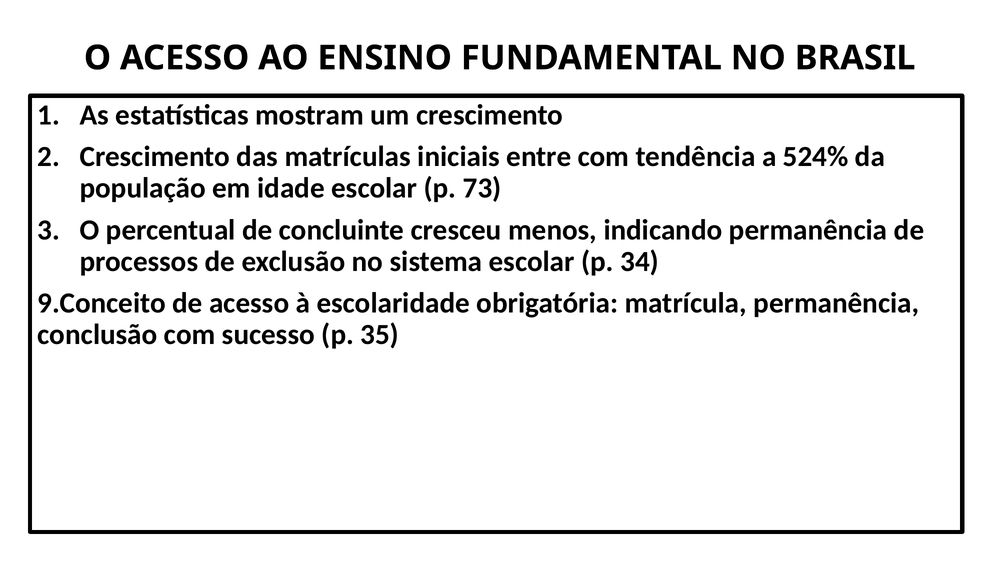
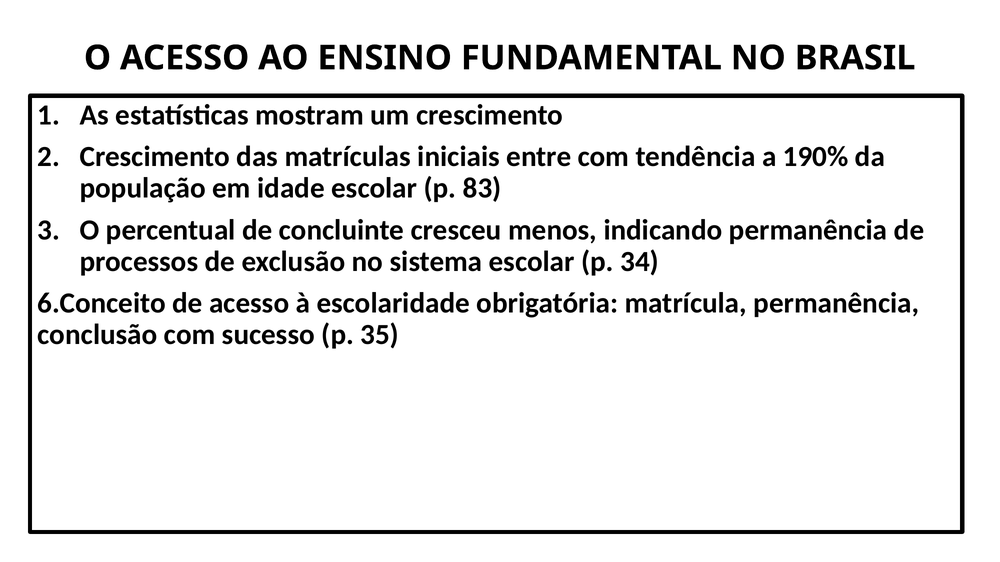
524%: 524% -> 190% (816, 157)
73: 73 -> 83 (482, 188)
9.Conceito: 9.Conceito -> 6.Conceito (102, 304)
